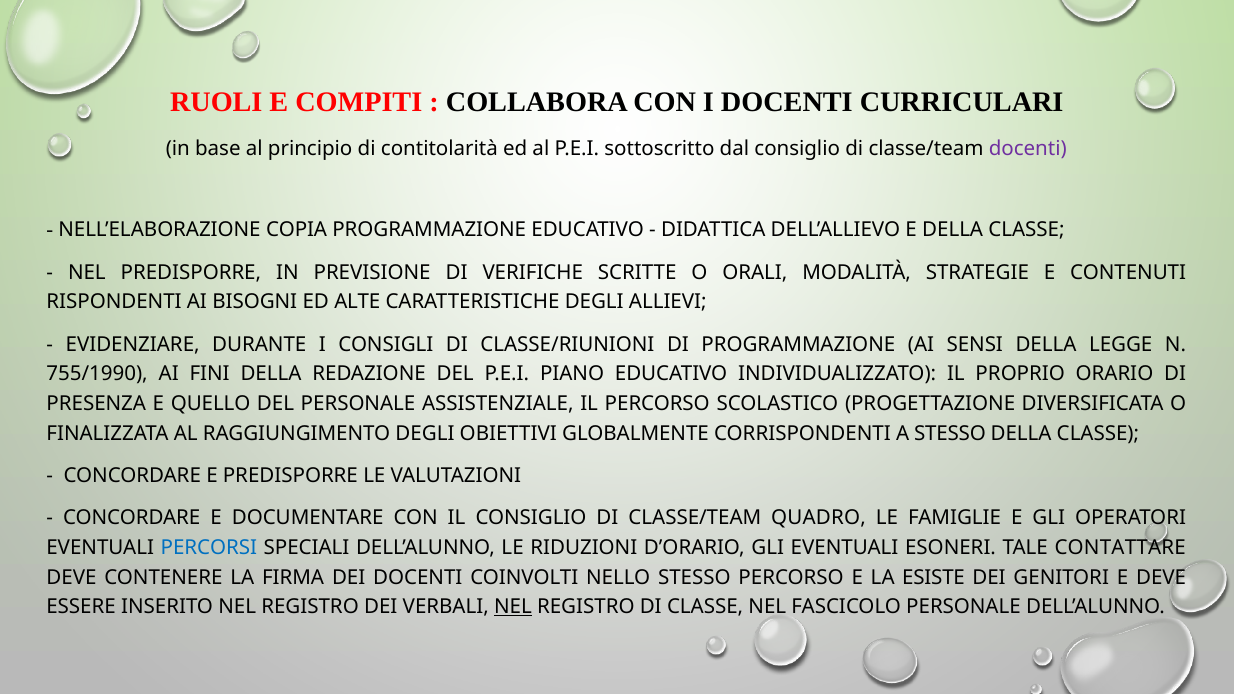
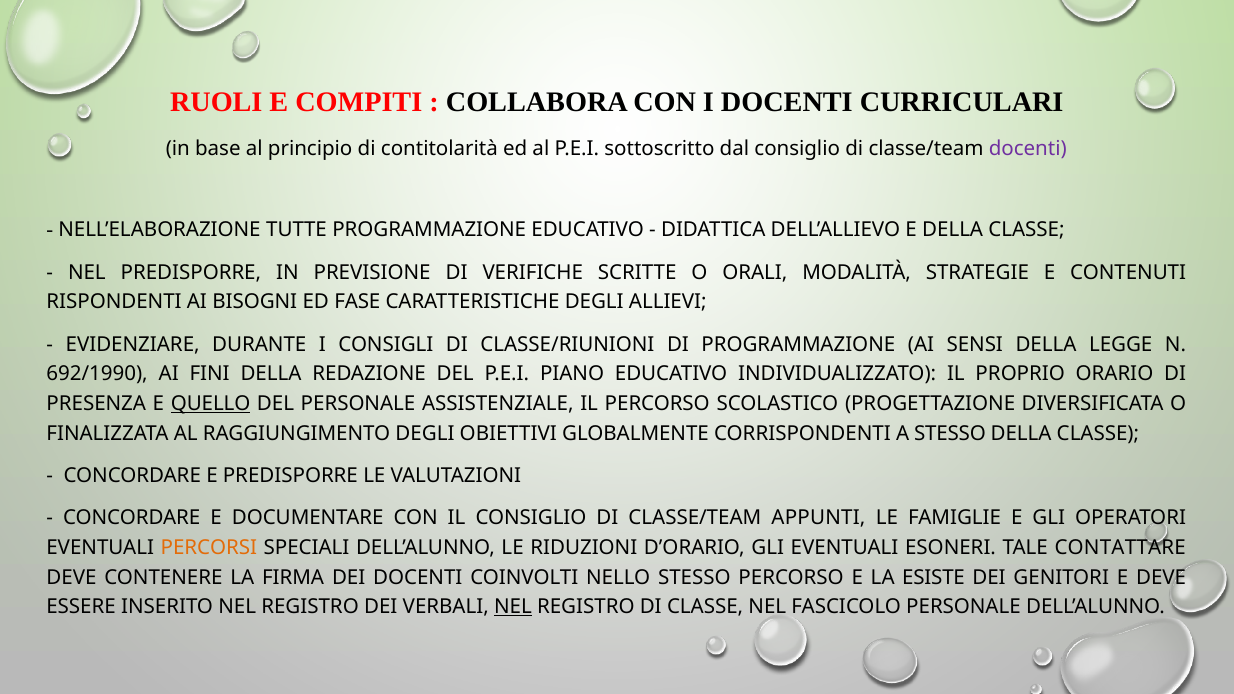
COPIA: COPIA -> TUTTE (296, 230)
ALTE: ALTE -> FASE (357, 302)
755/1990: 755/1990 -> 692/1990 (97, 374)
QUELLO underline: none -> present (211, 404)
QUADRO: QUADRO -> APPUNTI (818, 518)
PERCORSI colour: blue -> orange (209, 548)
